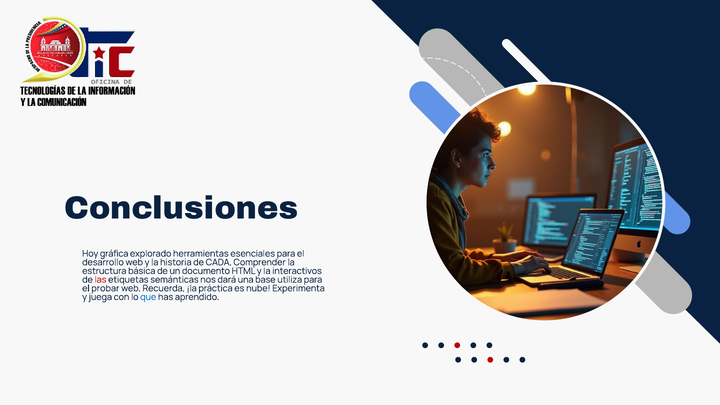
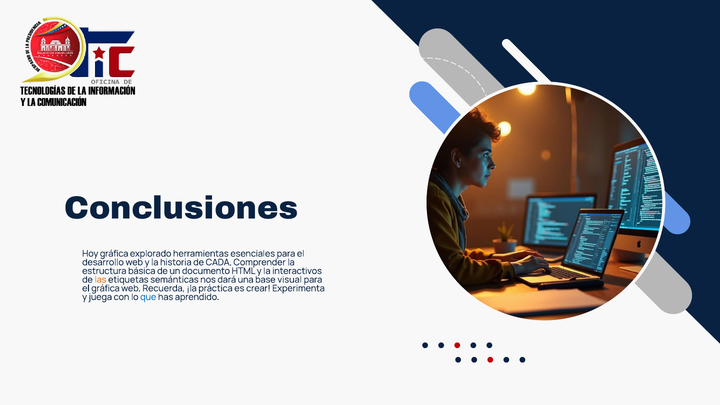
las colour: red -> orange (101, 280)
utiliza: utiliza -> visual (290, 280)
el probar: probar -> gráfica (105, 288)
nube: nube -> crear (258, 288)
